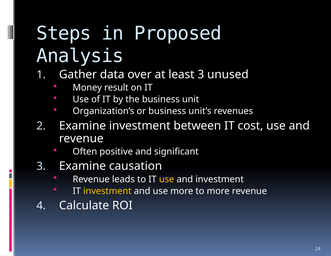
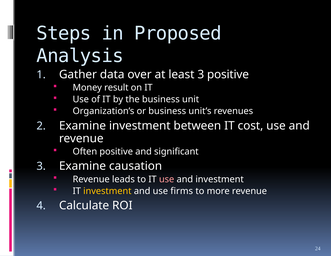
3 unused: unused -> positive (228, 74)
use colour: yellow -> pink (167, 179)
use more: more -> firms (182, 191)
